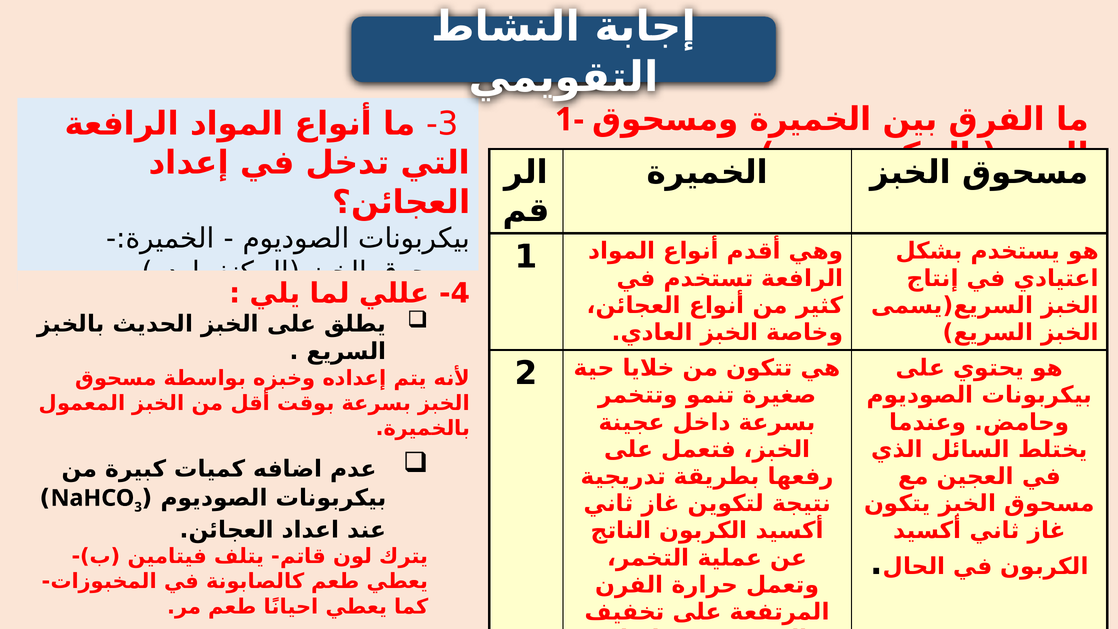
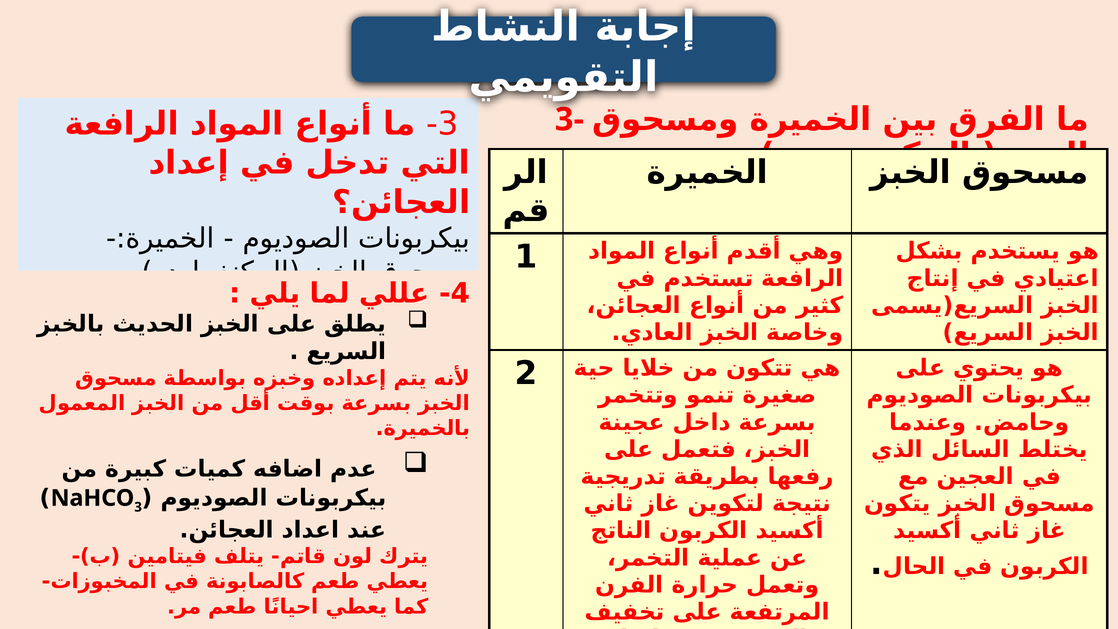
1-: 1- -> 3- (569, 120)
